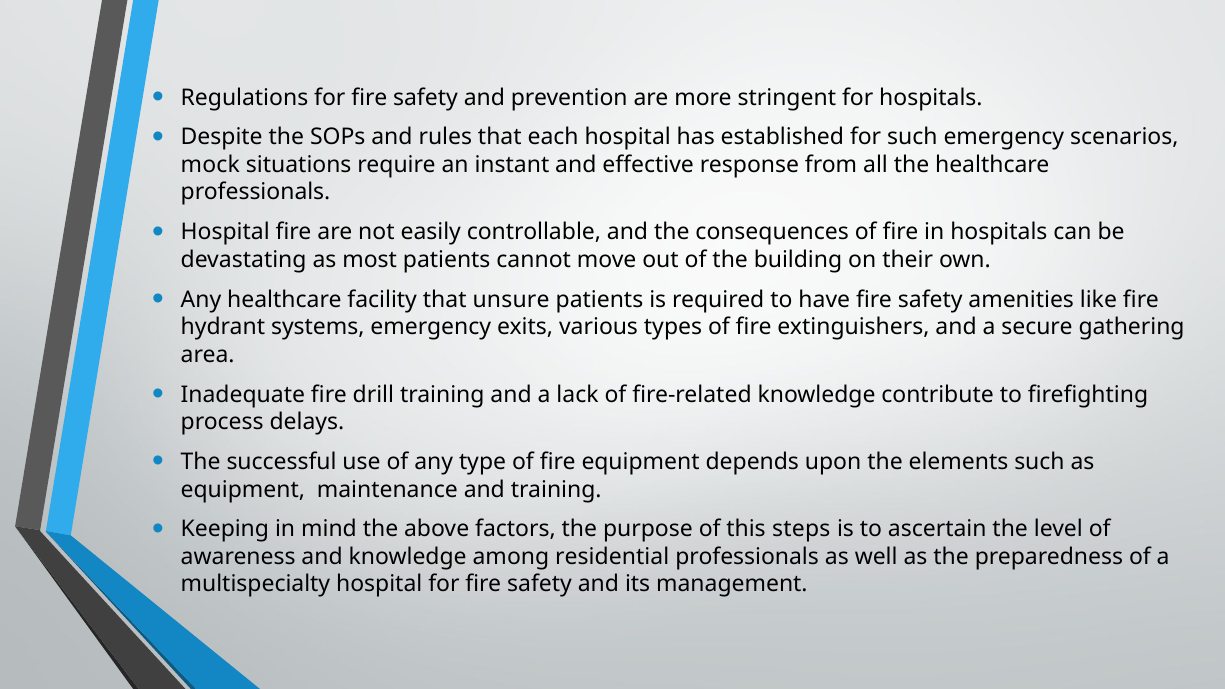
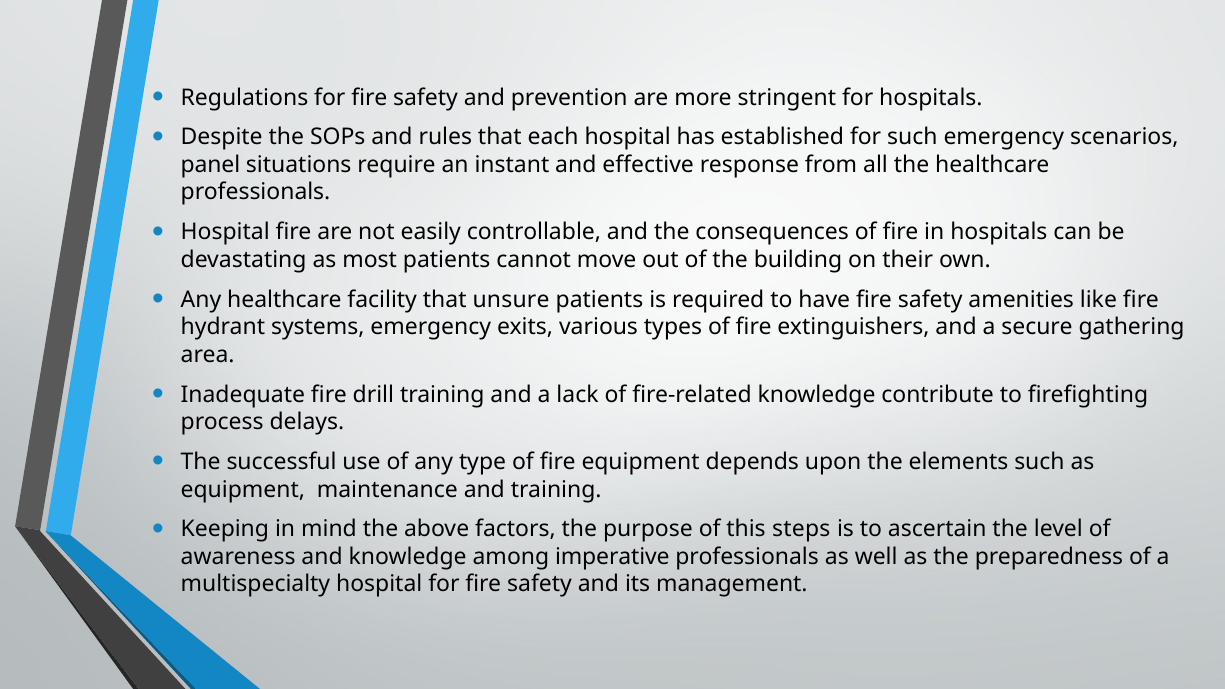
mock: mock -> panel (210, 165)
residential: residential -> imperative (612, 557)
